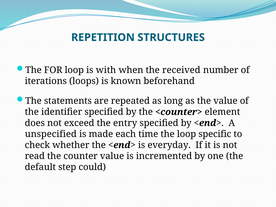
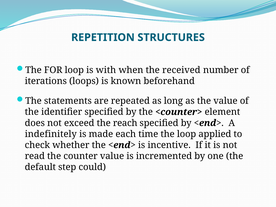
entry: entry -> reach (125, 123)
unspecified: unspecified -> indefinitely (51, 134)
specific: specific -> applied (215, 134)
everyday: everyday -> incentive (169, 145)
